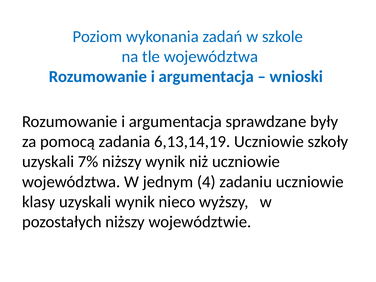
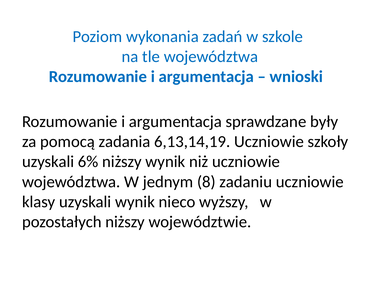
7%: 7% -> 6% (88, 162)
4: 4 -> 8 (206, 182)
